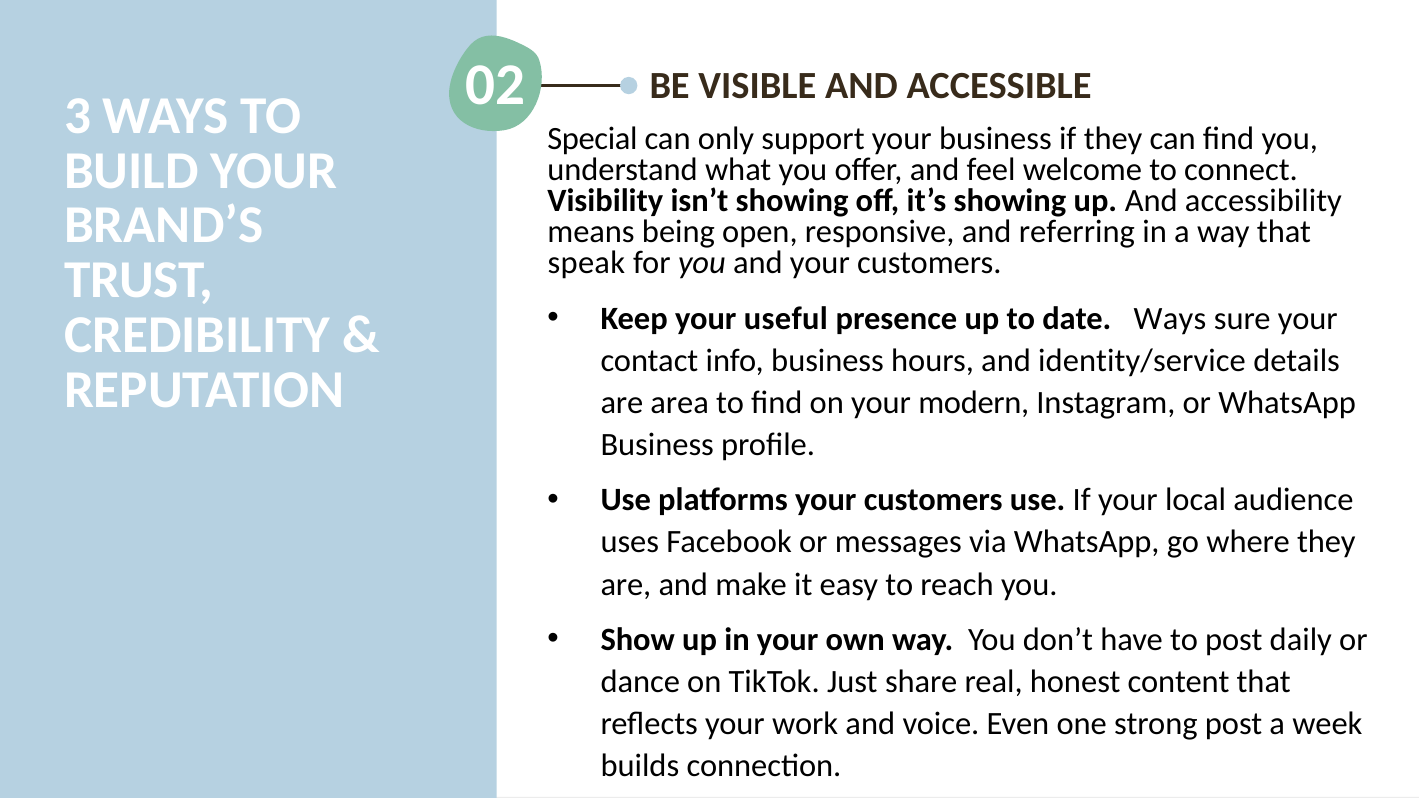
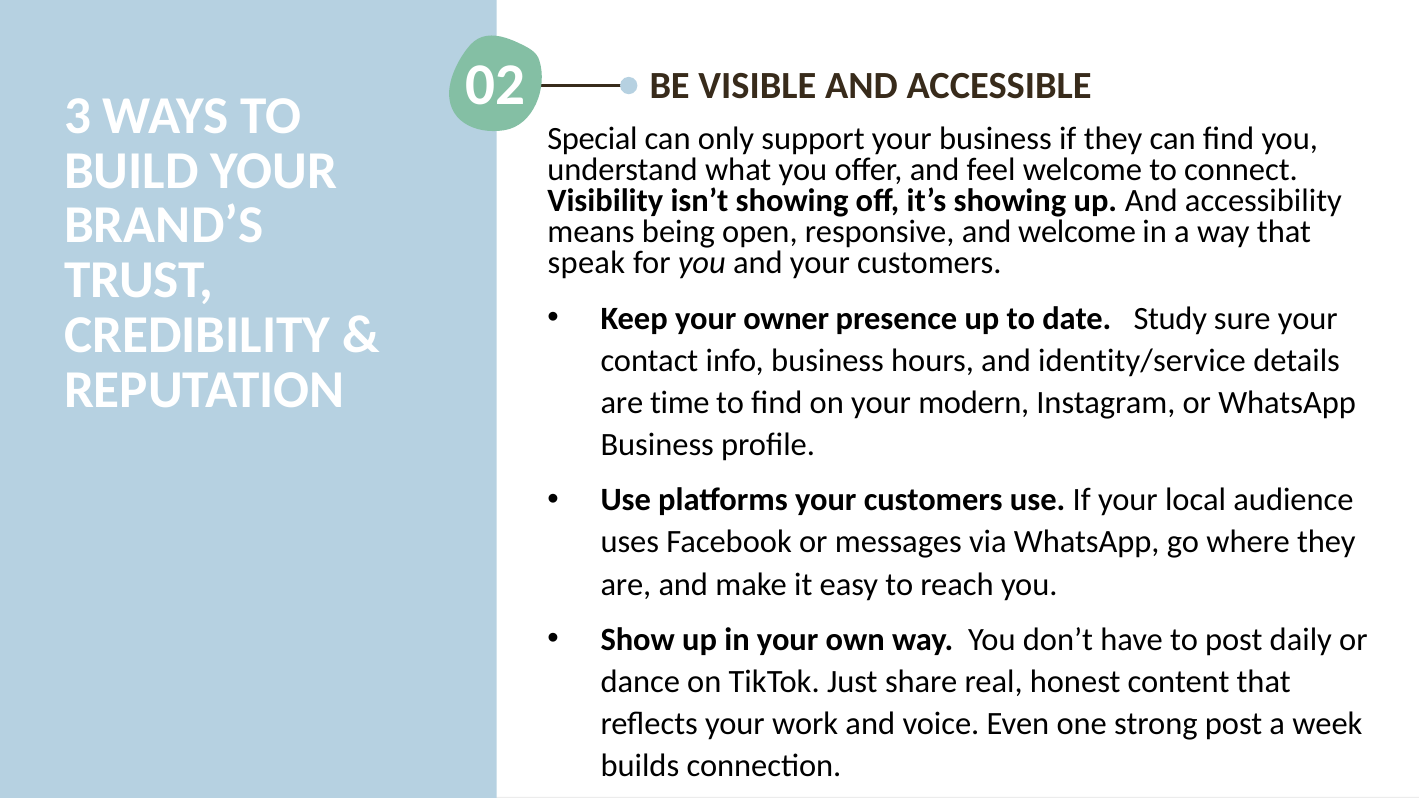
and referring: referring -> welcome (1077, 232)
useful: useful -> owner (786, 319)
date Ways: Ways -> Study (1170, 319)
area: area -> time (680, 403)
